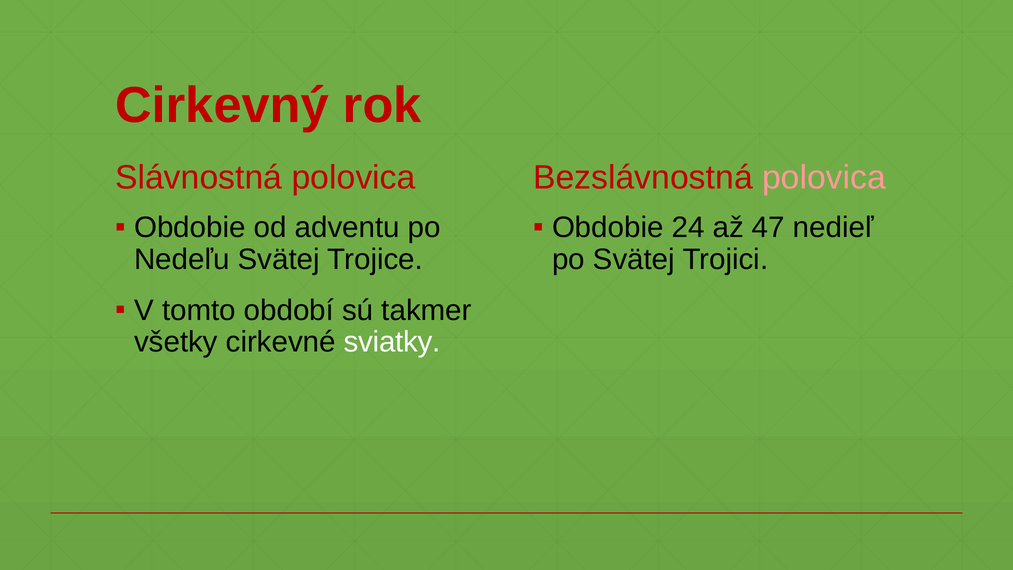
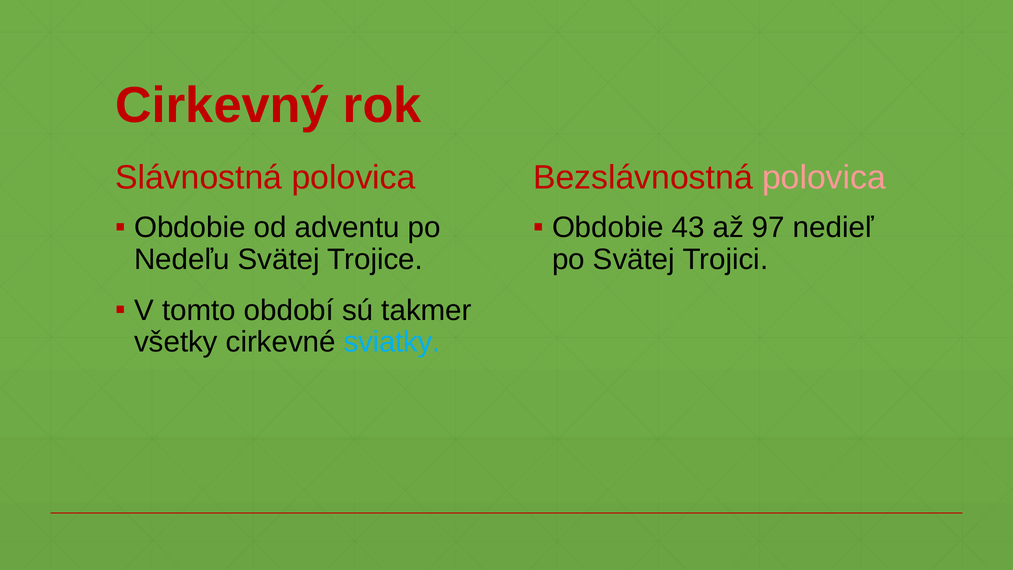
24: 24 -> 43 (688, 228)
47: 47 -> 97 (768, 228)
sviatky colour: white -> light blue (392, 342)
